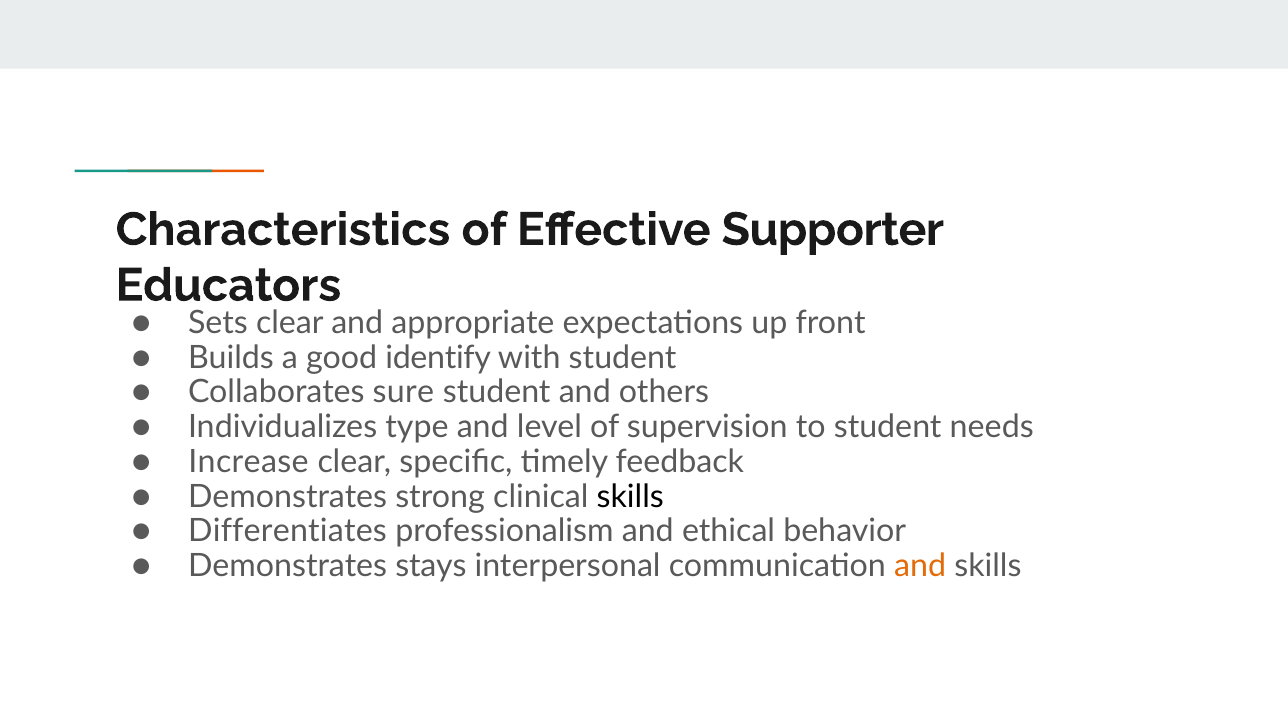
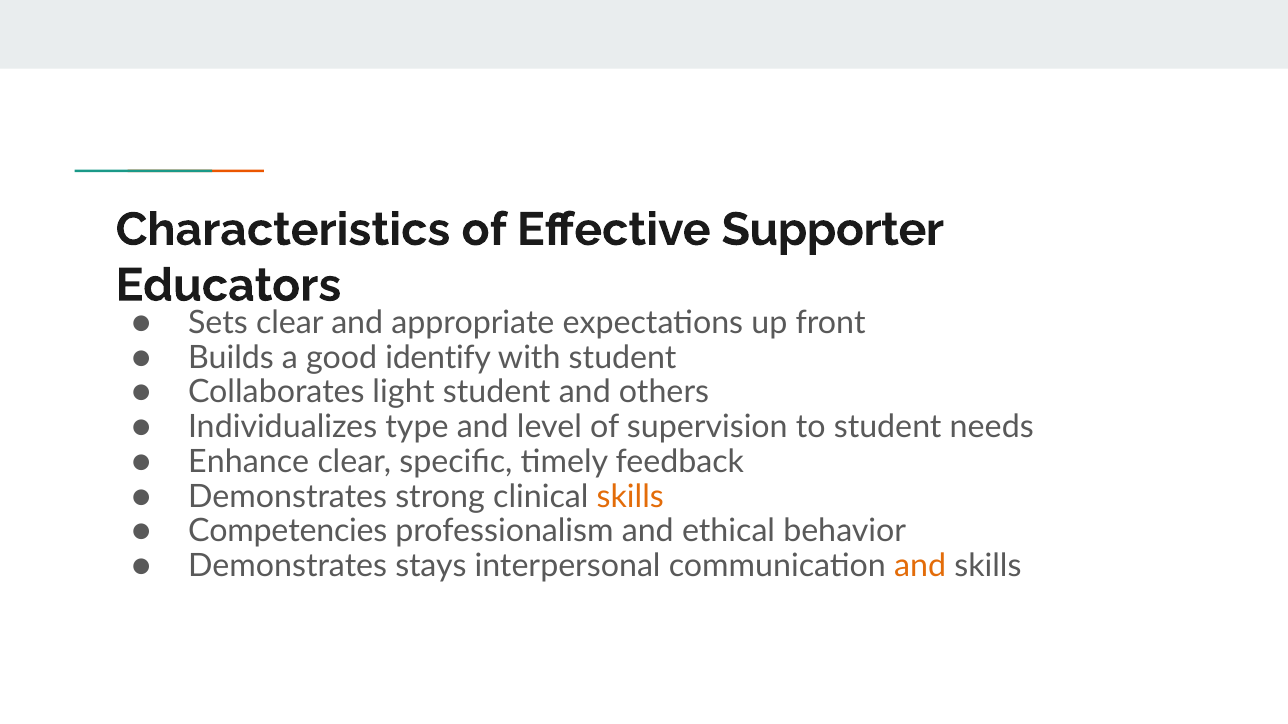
sure: sure -> light (403, 393)
Increase: Increase -> Enhance (249, 462)
skills colour: black -> orange (630, 497)
Differentiates: Differentiates -> Competencies (288, 532)
